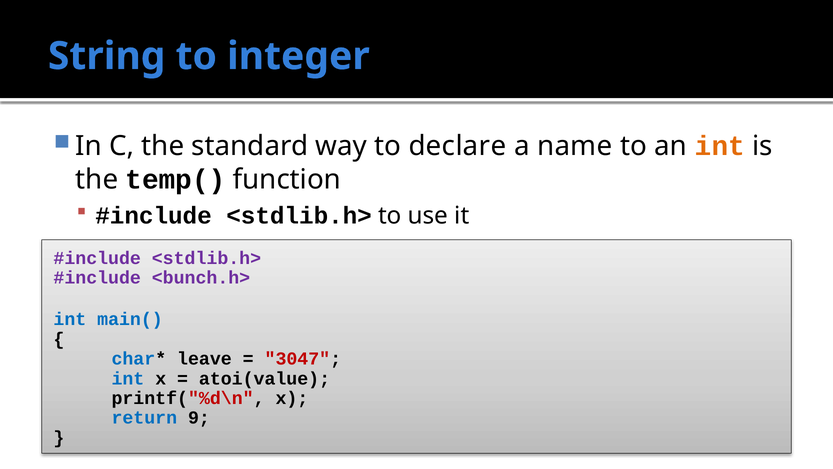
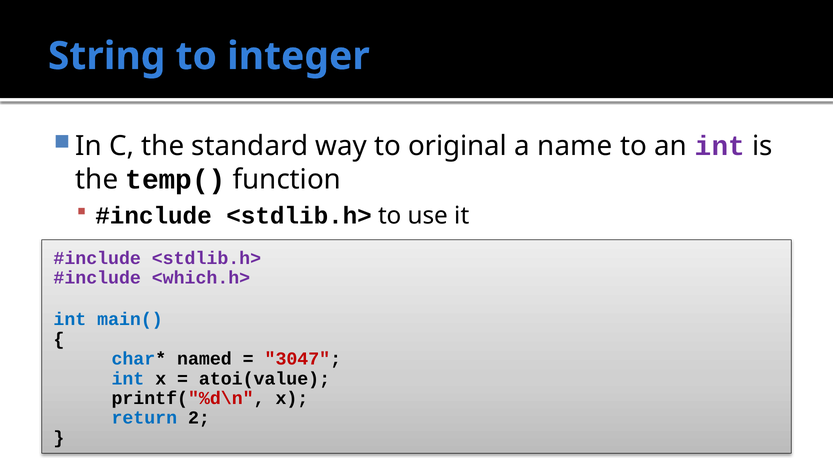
declare: declare -> original (458, 146)
int colour: orange -> purple (720, 146)
<bunch.h>: <bunch.h> -> <which.h> (201, 278)
leave: leave -> named (204, 359)
9: 9 -> 2 (199, 418)
